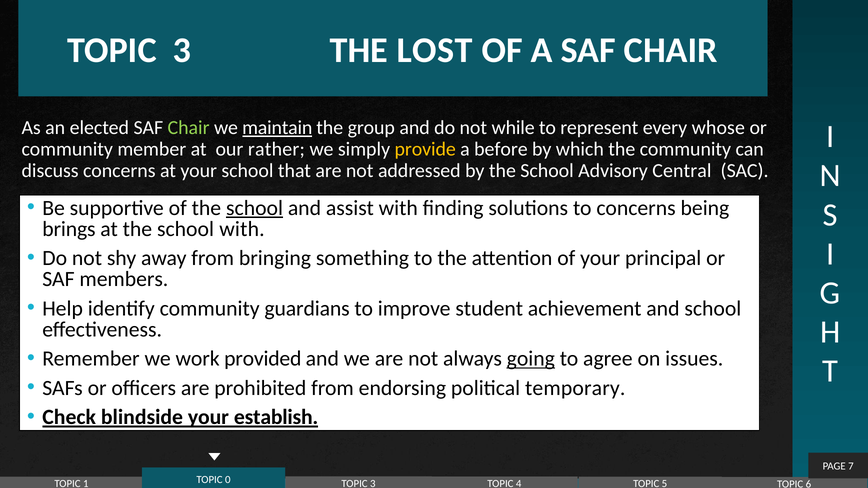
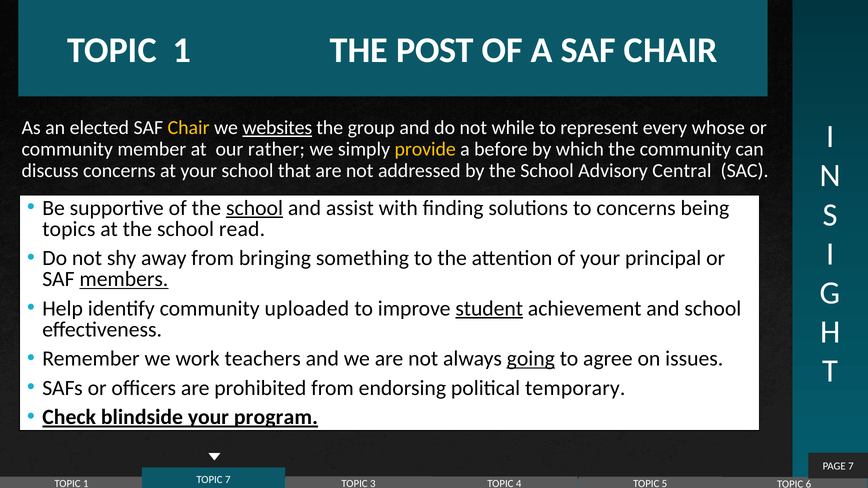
3: 3 -> 1 (182, 50)
LOST: LOST -> POST (435, 50)
Chair colour: light green -> yellow (189, 128)
maintain: maintain -> websites (277, 128)
brings: brings -> topics (69, 229)
school with: with -> read (242, 229)
members underline: none -> present (124, 279)
guardians: guardians -> uploaded (307, 309)
student underline: none -> present (489, 309)
provided: provided -> teachers (263, 359)
establish: establish -> program (276, 417)
TOPIC 0: 0 -> 7 (228, 480)
